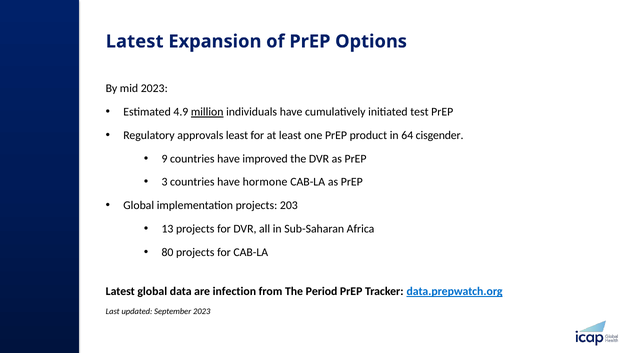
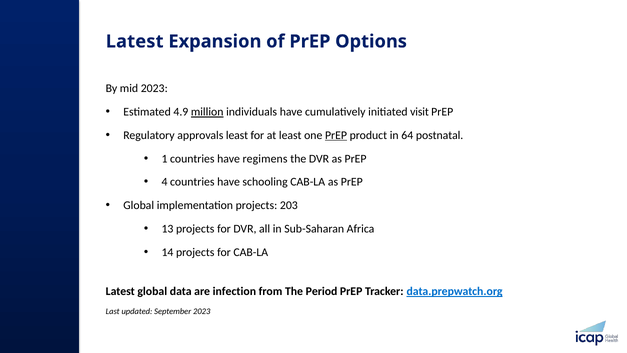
test: test -> visit (420, 112)
PrEP underline: none -> present (336, 135)
cisgender: cisgender -> postnatal (440, 135)
9: 9 -> 1 (165, 159)
improved: improved -> regimens (265, 159)
3: 3 -> 4 (165, 182)
hormone: hormone -> schooling (265, 182)
80: 80 -> 14 (167, 252)
